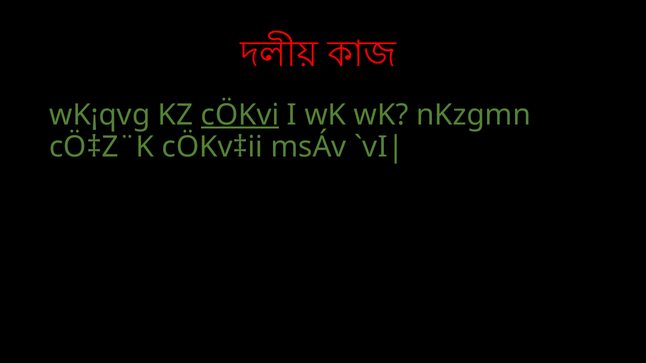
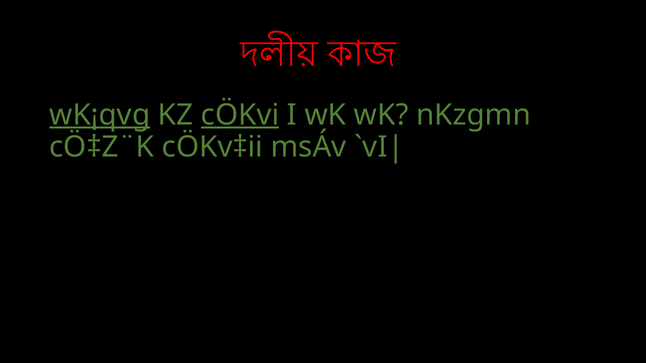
wK¡qvg underline: none -> present (100, 115)
